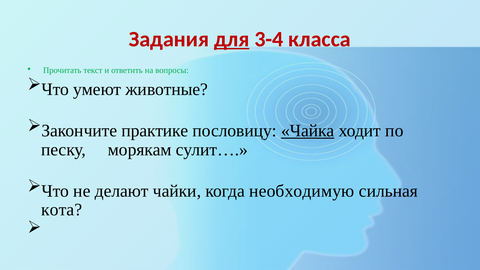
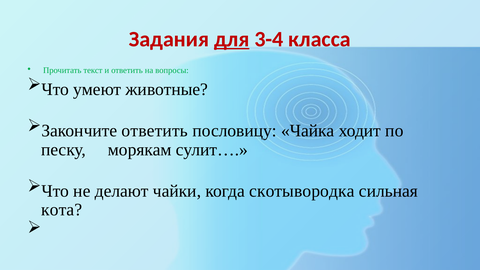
Закончите практике: практике -> ответить (155, 131)
Чайка underline: present -> none (308, 131)
необходимую: необходимую -> скотывородка (302, 191)
